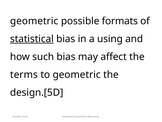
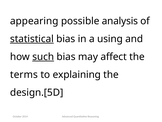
geometric: geometric -> appearing (34, 21)
formats: formats -> analysis (120, 21)
such underline: none -> present (43, 57)
to geometric: geometric -> explaining (77, 74)
